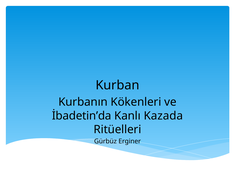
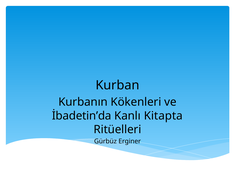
Kazada: Kazada -> Kitapta (163, 115)
